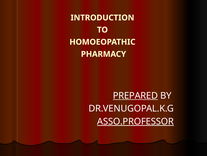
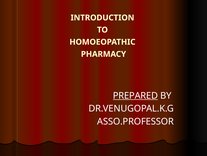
ASSO.PROFESSOR underline: present -> none (135, 121)
